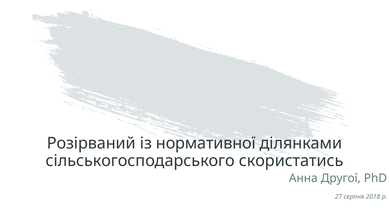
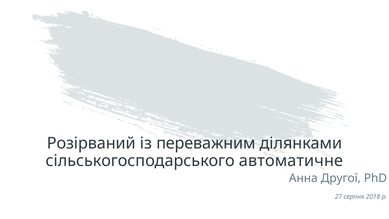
нормативної: нормативної -> переважним (206, 143)
скористатись: скористатись -> автоматичне (291, 161)
